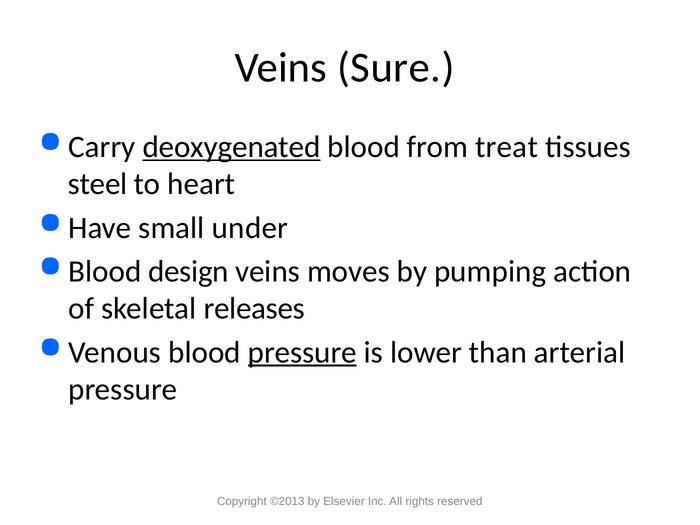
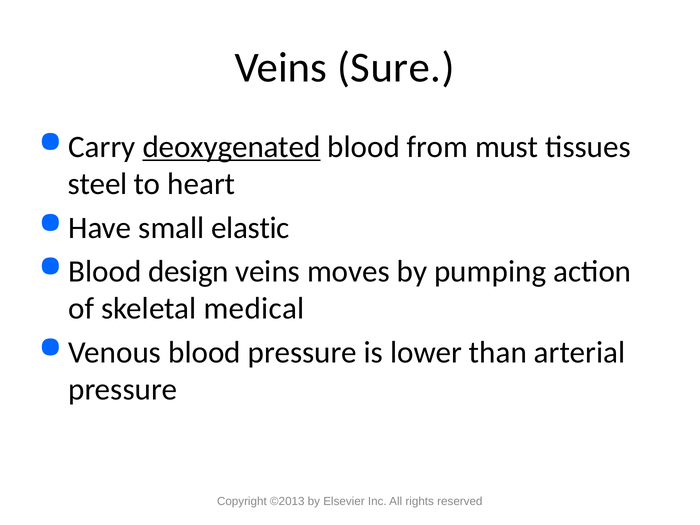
treat: treat -> must (507, 147)
under: under -> elastic (250, 228)
releases: releases -> medical (254, 309)
pressure underline: present -> none (302, 352)
